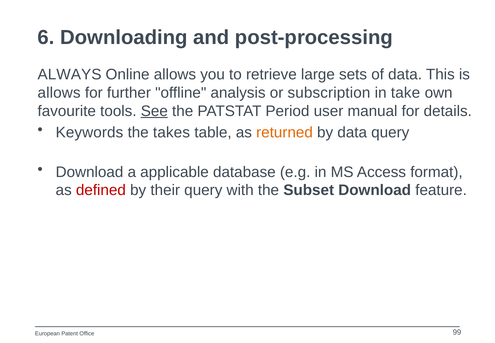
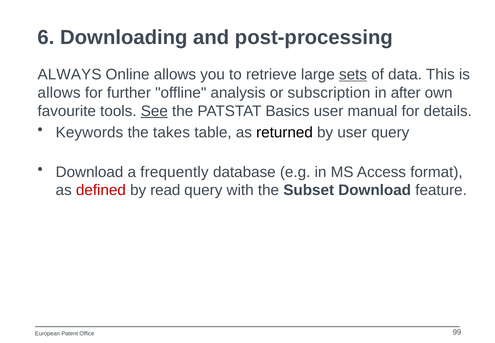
sets underline: none -> present (353, 74)
take: take -> after (406, 93)
Period: Period -> Basics (288, 111)
returned colour: orange -> black (284, 132)
by data: data -> user (352, 132)
applicable: applicable -> frequently (174, 172)
their: their -> read (165, 190)
